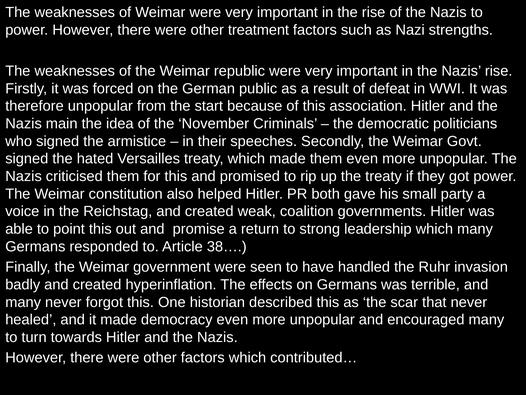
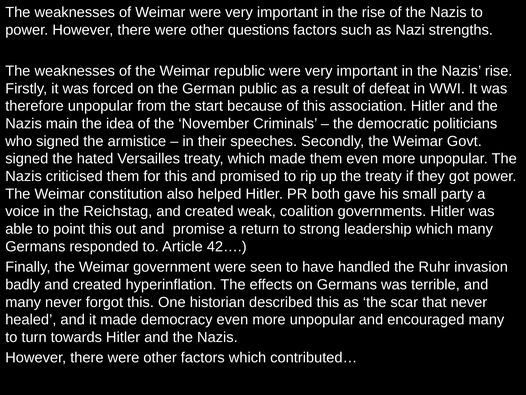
treatment: treatment -> questions (259, 30)
38…: 38… -> 42… (227, 246)
